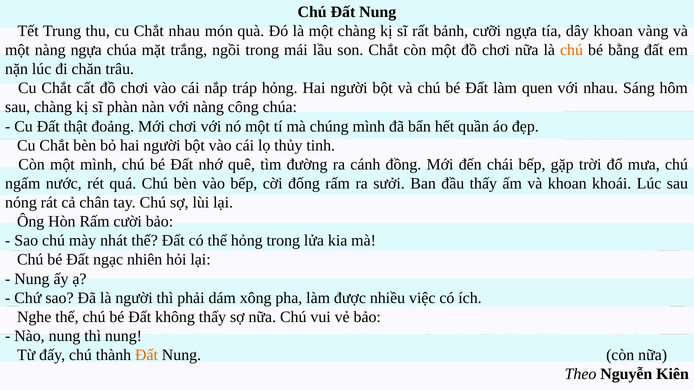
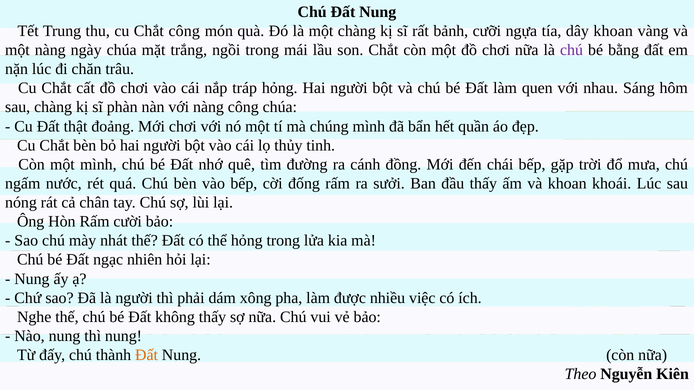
Chắt nhau: nhau -> công (184, 31)
nàng ngựa: ngựa -> ngày (86, 50)
chú colour: orange -> purple (572, 50)
